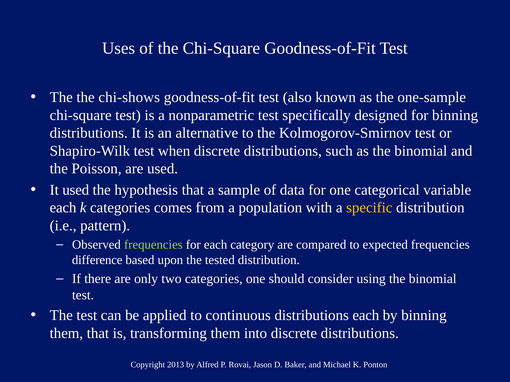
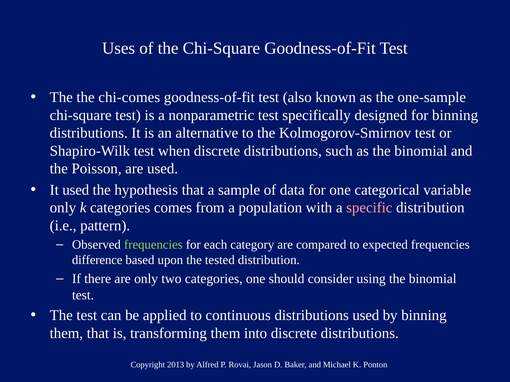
chi-shows: chi-shows -> chi-comes (129, 98)
each: each -> only (63, 208)
specific colour: yellow -> pink (369, 208)
distributions each: each -> used (366, 316)
